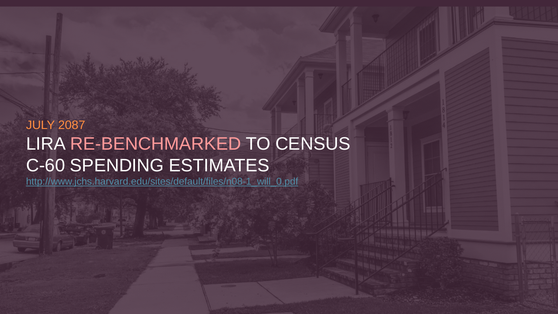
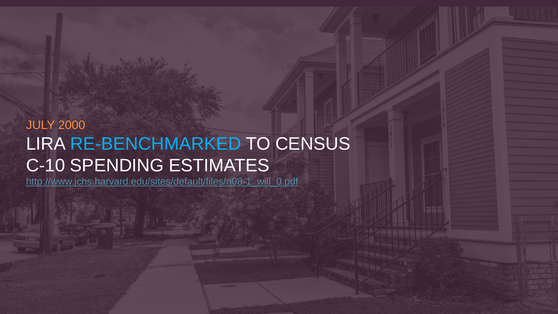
2087: 2087 -> 2000 (72, 125)
RE-BENCHMARKED colour: pink -> light blue (156, 144)
C-60: C-60 -> C-10 (46, 165)
